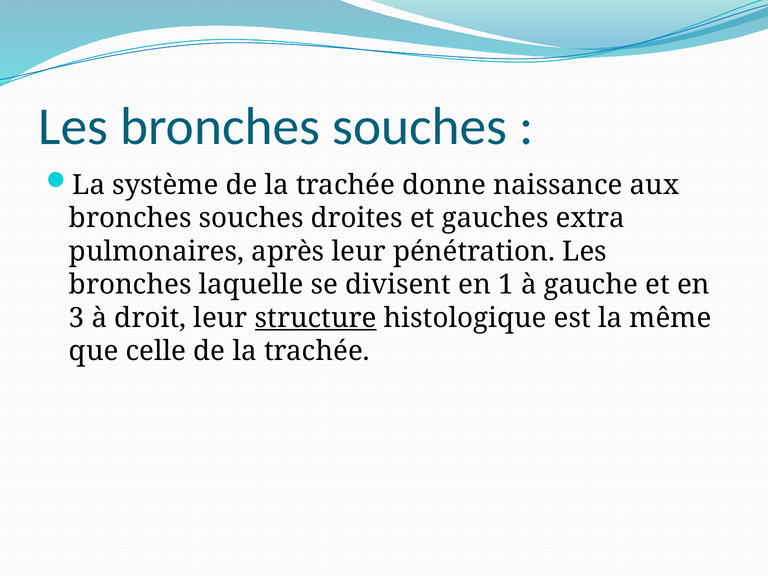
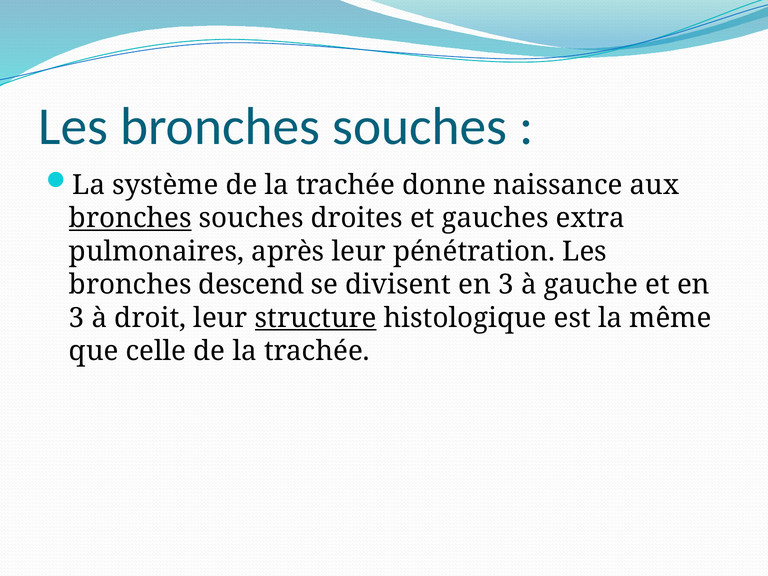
bronches underline: none -> present (130, 218)
laquelle: laquelle -> descend (251, 285)
divisent en 1: 1 -> 3 (506, 285)
